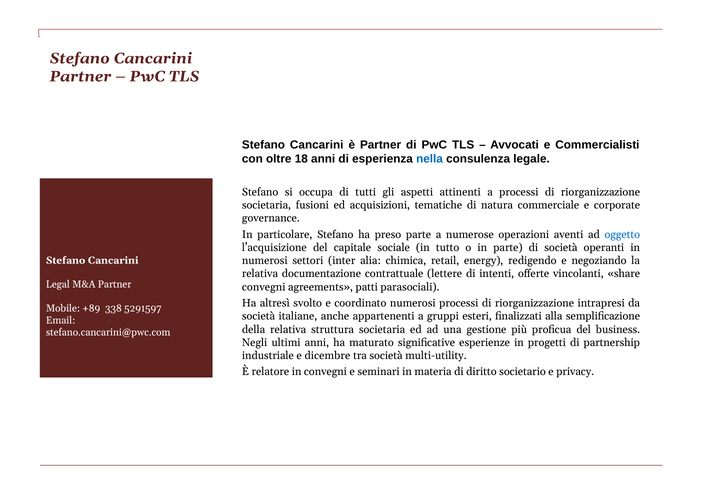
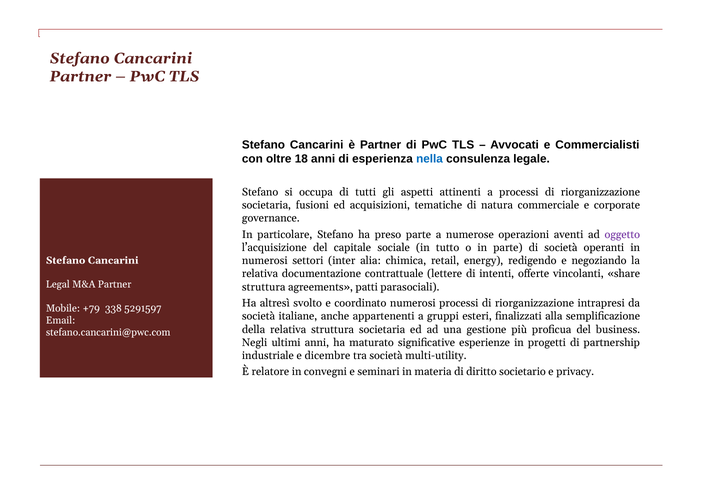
oggetto colour: blue -> purple (622, 235)
convegni: convegni -> struttura (264, 287)
+89: +89 -> +79 (91, 309)
